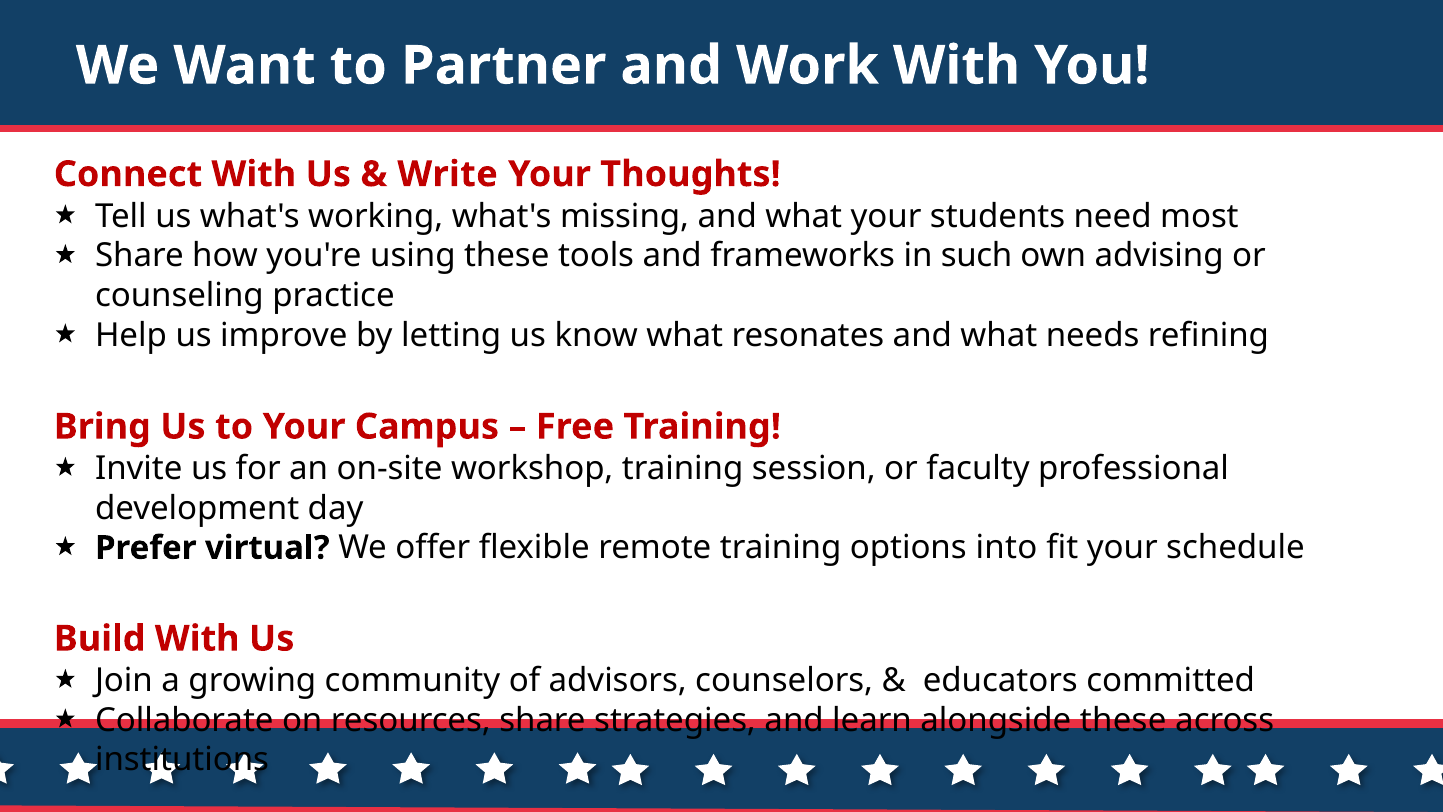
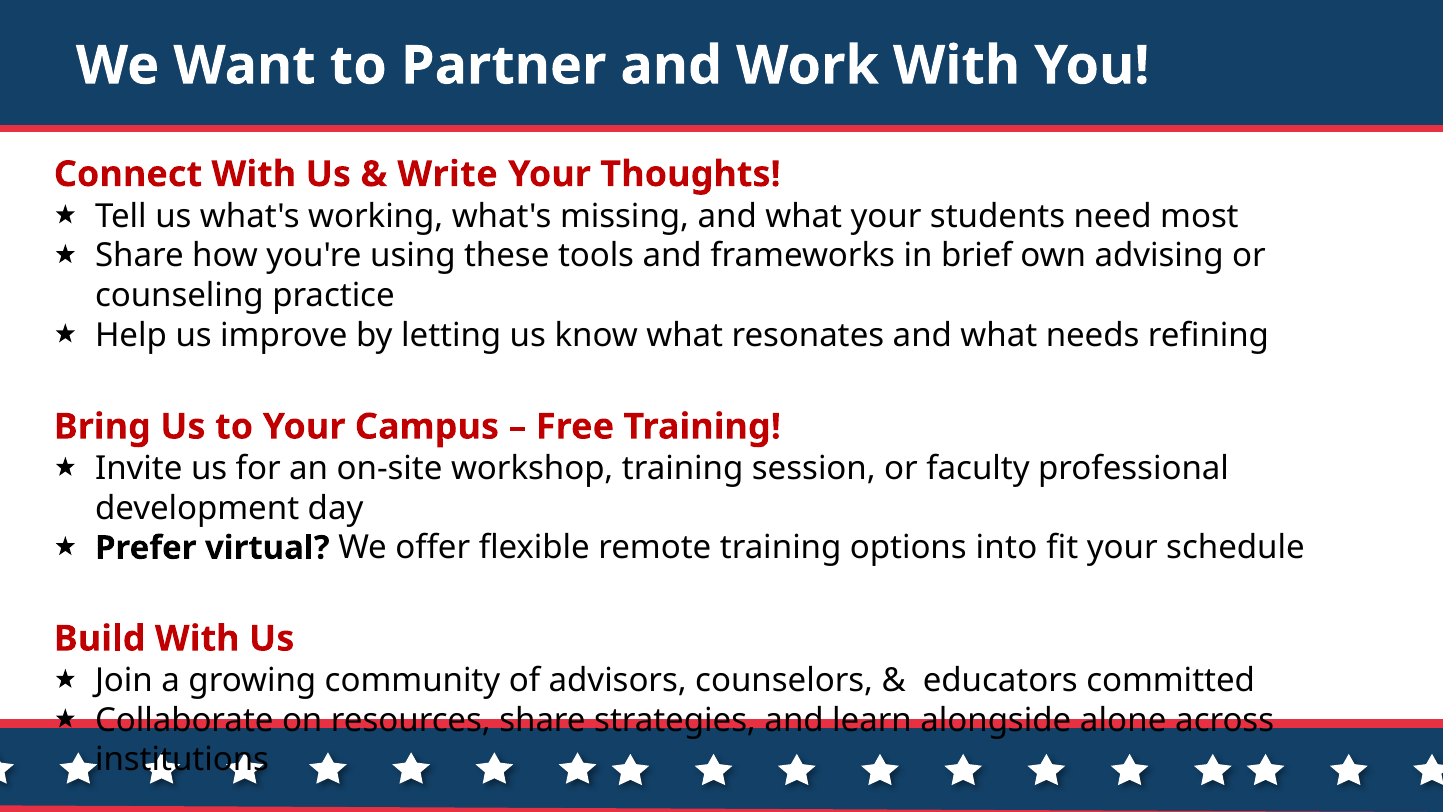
such: such -> brief (977, 256)
alongside these: these -> alone (1123, 720)
